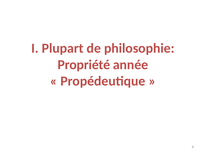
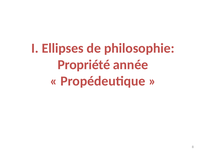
Plupart: Plupart -> Ellipses (63, 48)
